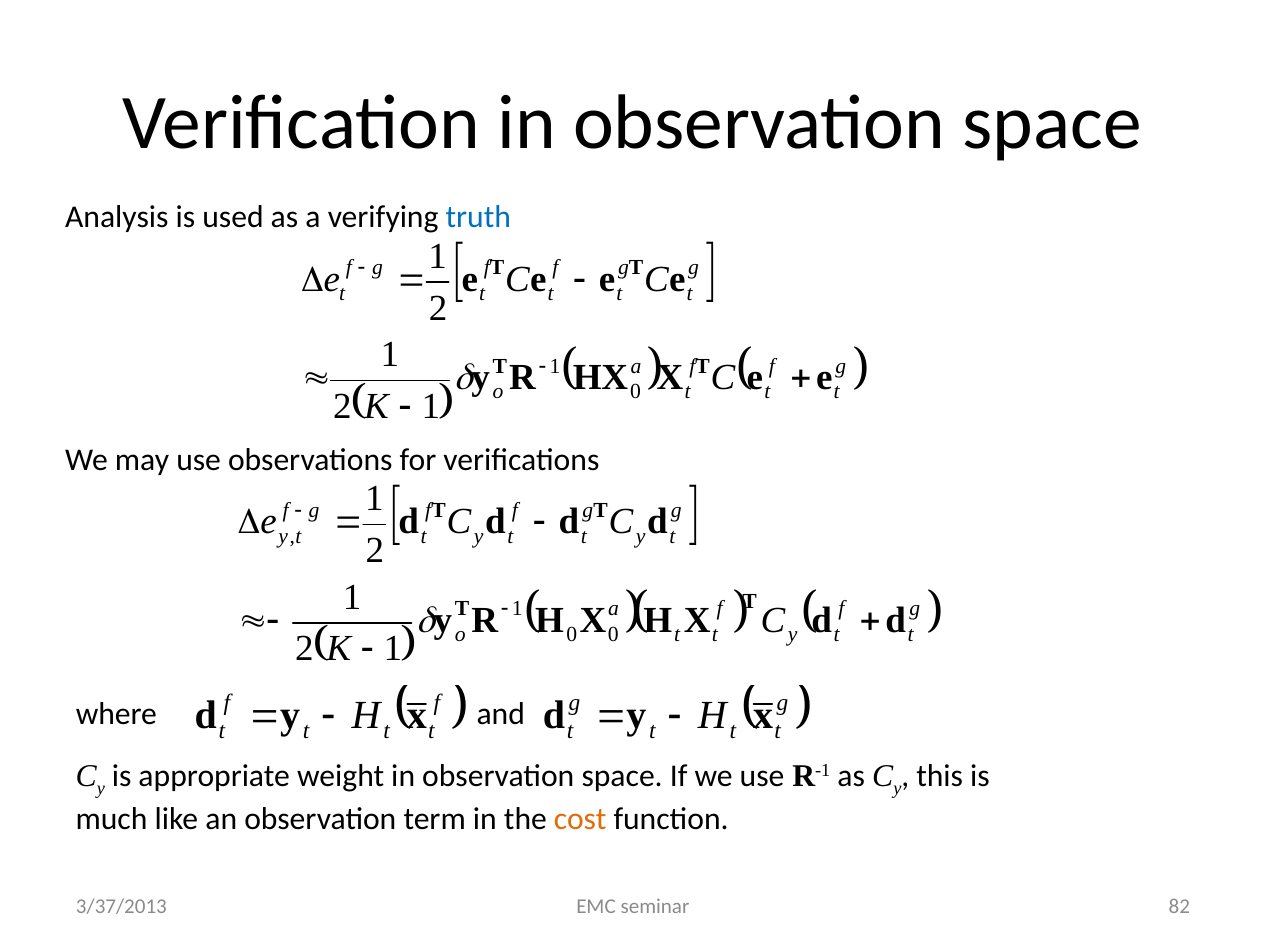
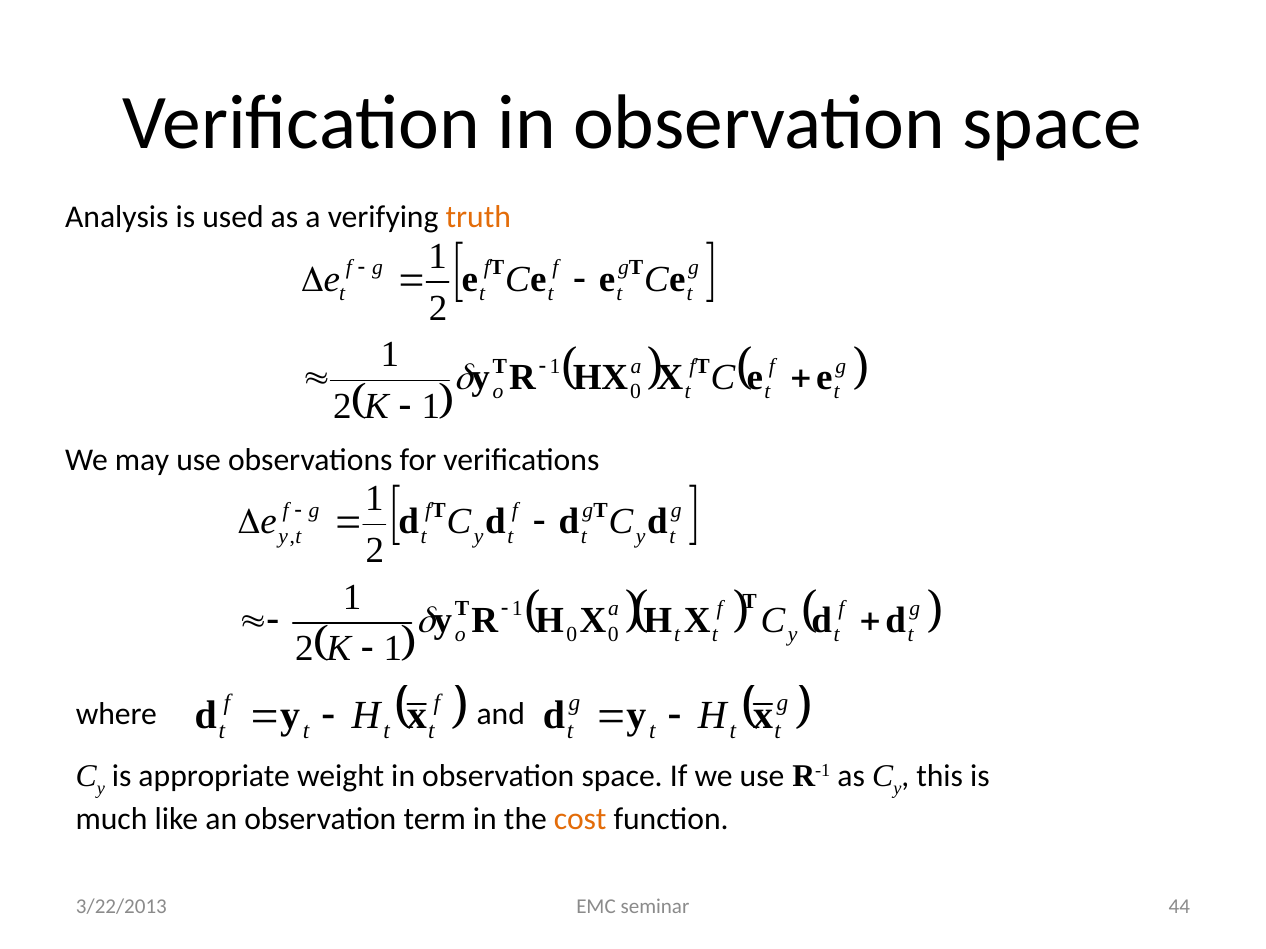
truth colour: blue -> orange (478, 217)
82: 82 -> 44 (1179, 907)
3/37/2013: 3/37/2013 -> 3/22/2013 (121, 907)
